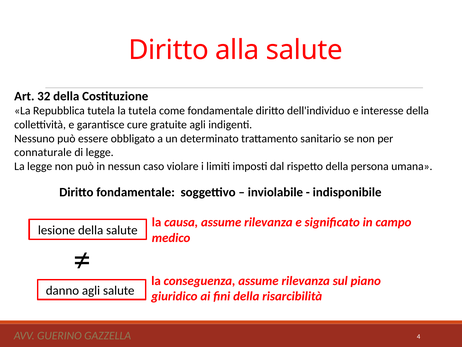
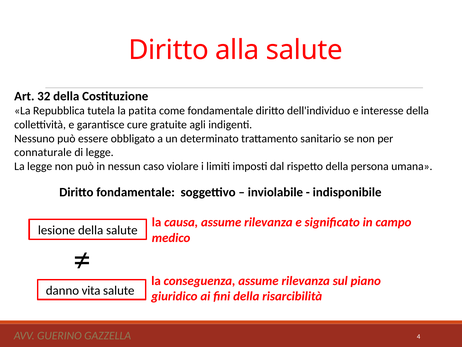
la tutela: tutela -> patita (142, 111)
danno agli: agli -> vita (91, 290)
